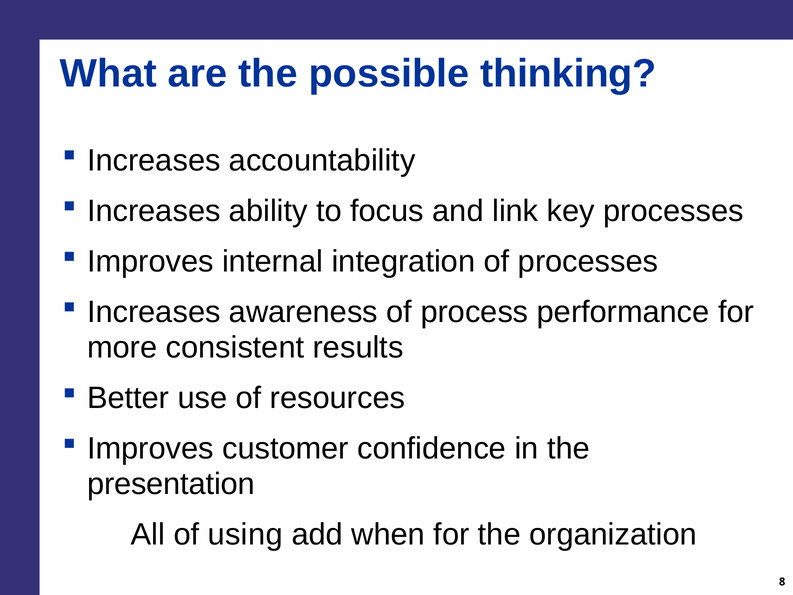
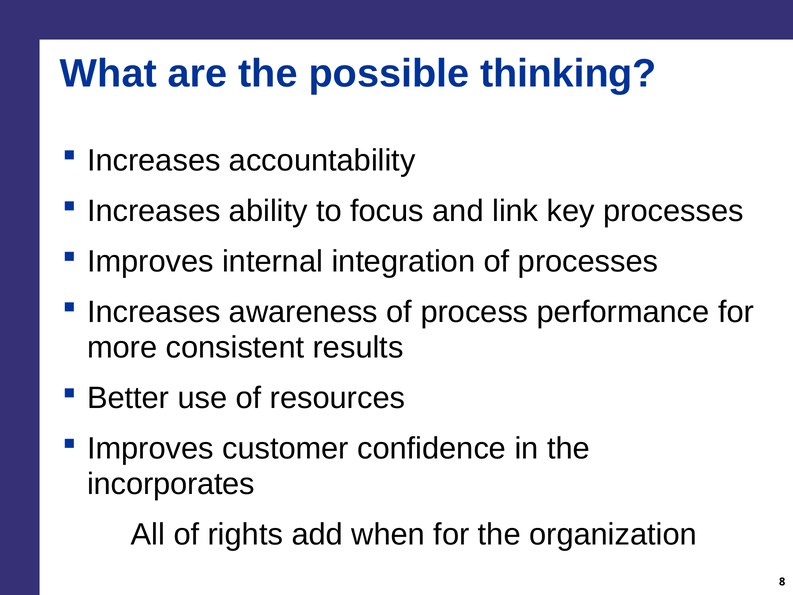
presentation: presentation -> incorporates (171, 484)
using: using -> rights (245, 534)
